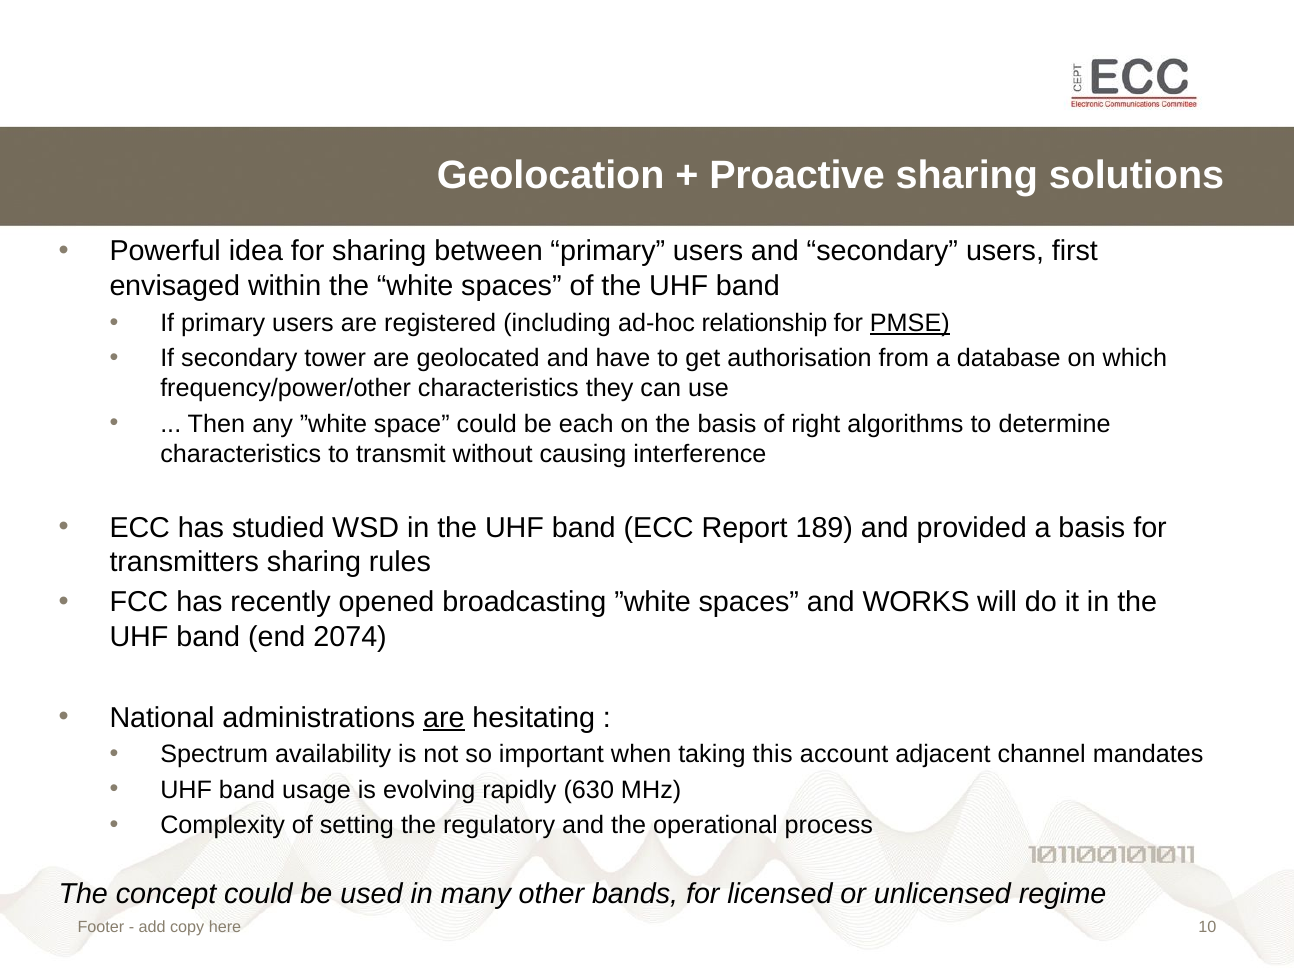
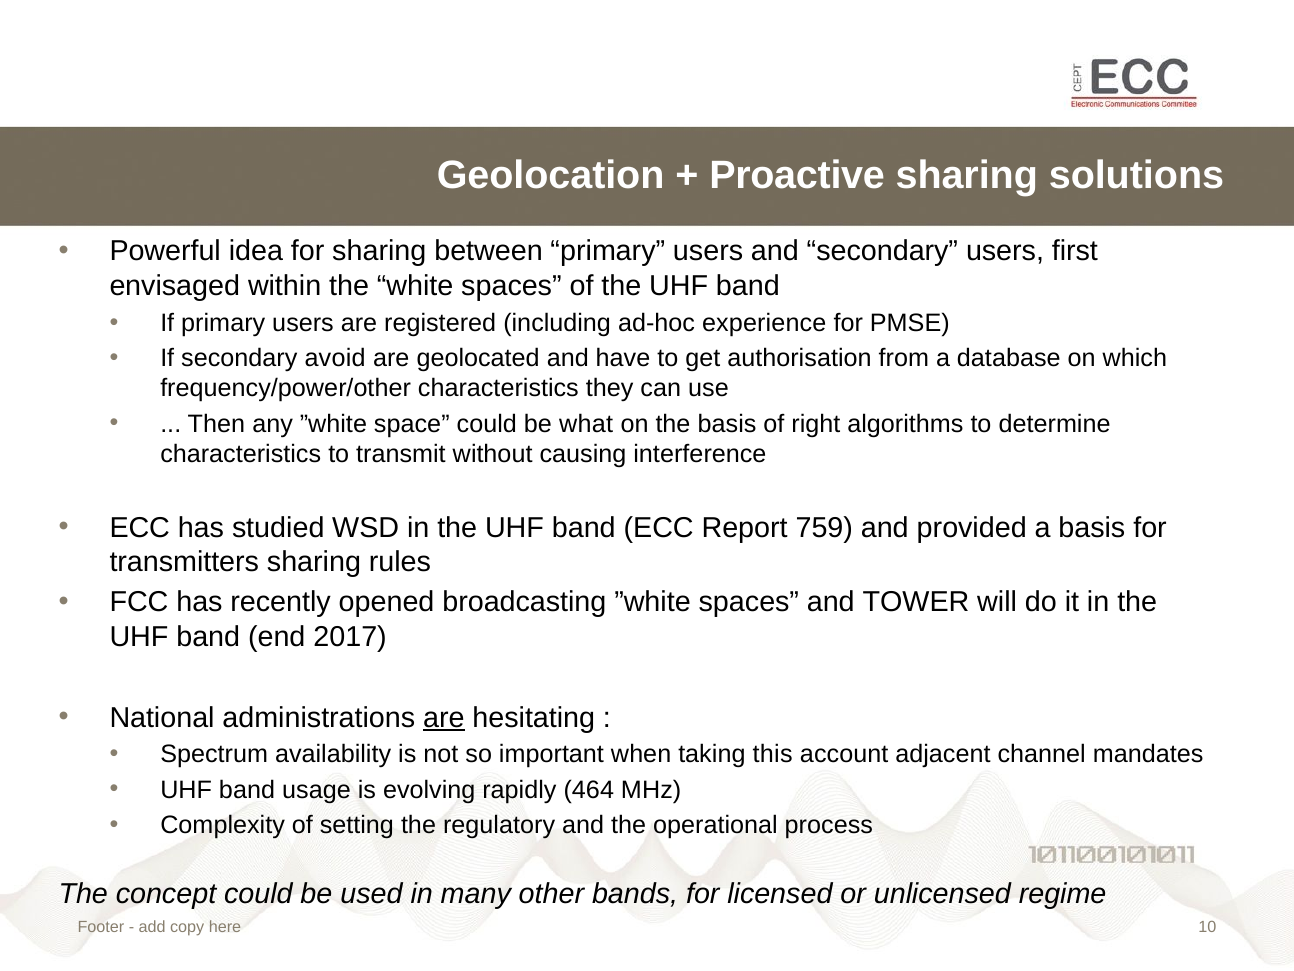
relationship: relationship -> experience (764, 323)
PMSE underline: present -> none (910, 323)
tower: tower -> avoid (335, 358)
each: each -> what (586, 424)
189: 189 -> 759 (824, 527)
WORKS: WORKS -> TOWER (916, 602)
2074: 2074 -> 2017 (350, 637)
630: 630 -> 464 (589, 790)
